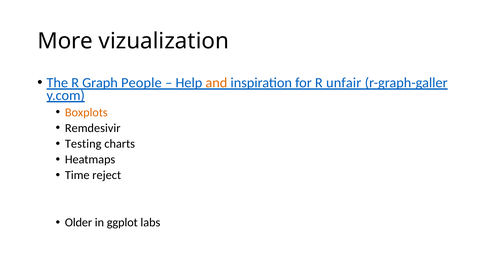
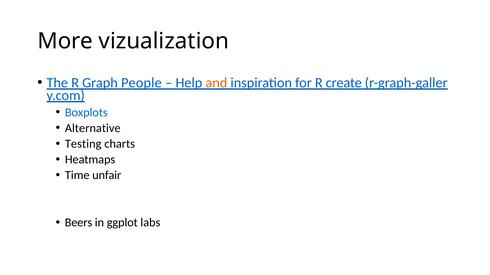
unfair: unfair -> create (344, 83)
Boxplots colour: orange -> blue (86, 113)
Remdesivir: Remdesivir -> Alternative (93, 128)
reject: reject -> unfair (107, 176)
Older: Older -> Beers (79, 223)
